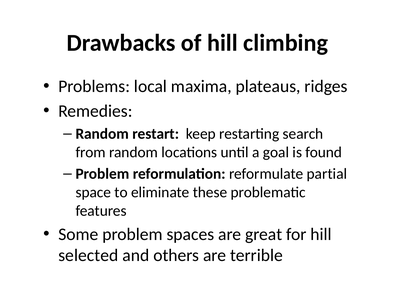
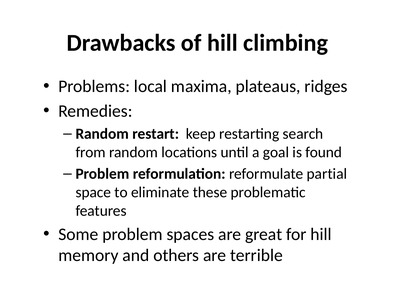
selected: selected -> memory (88, 255)
